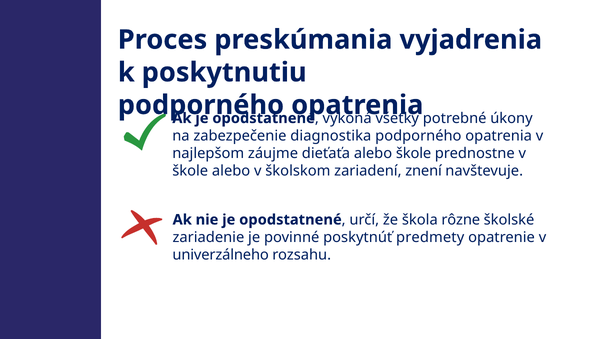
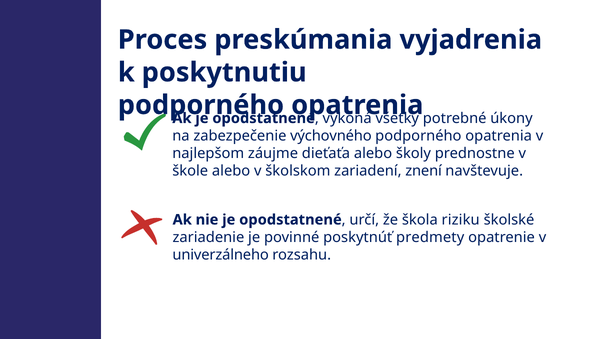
diagnostika: diagnostika -> výchovného (331, 136)
alebo škole: škole -> školy (413, 153)
rôzne: rôzne -> riziku (461, 220)
